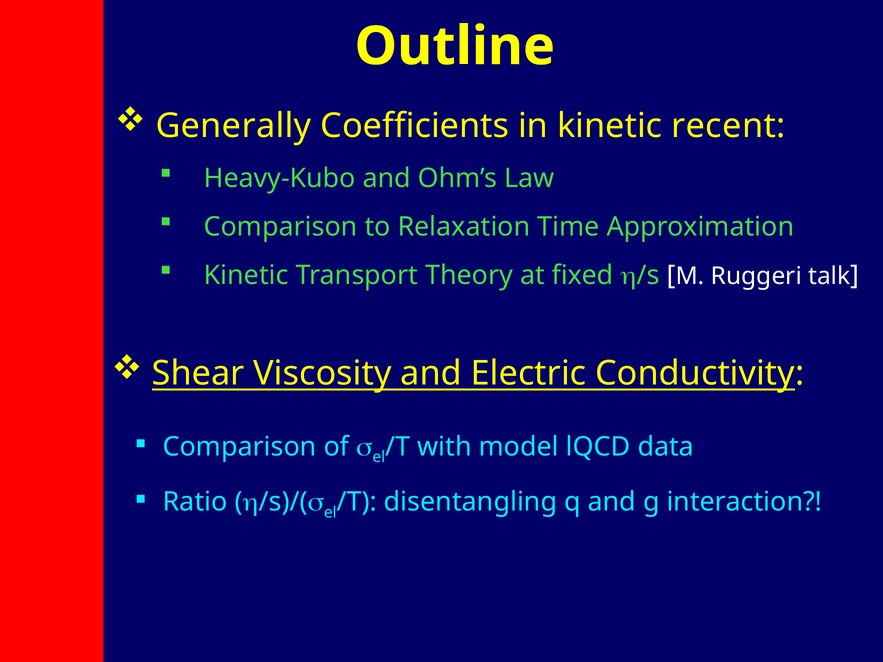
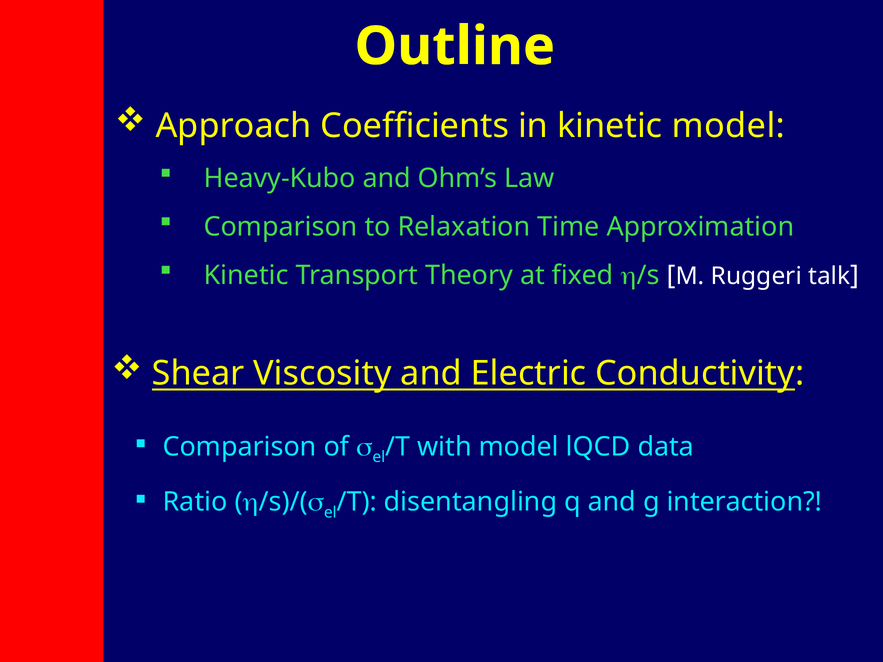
Generally: Generally -> Approach (234, 126)
kinetic recent: recent -> model (728, 126)
